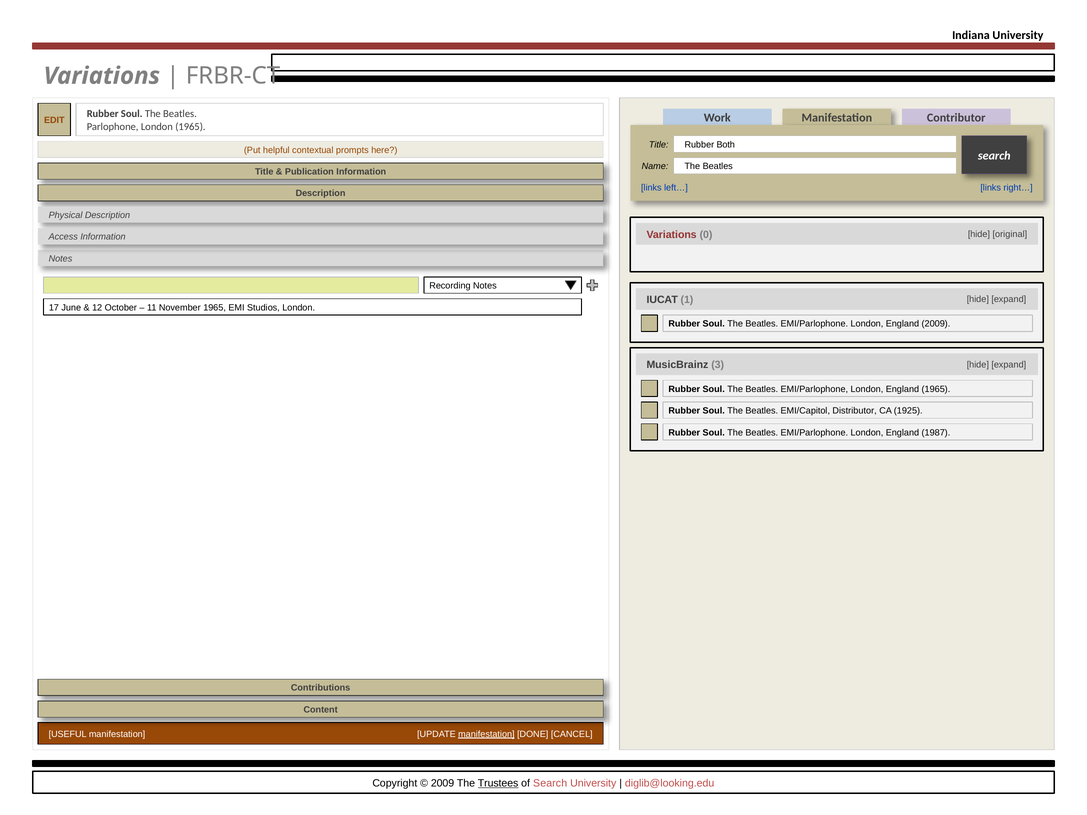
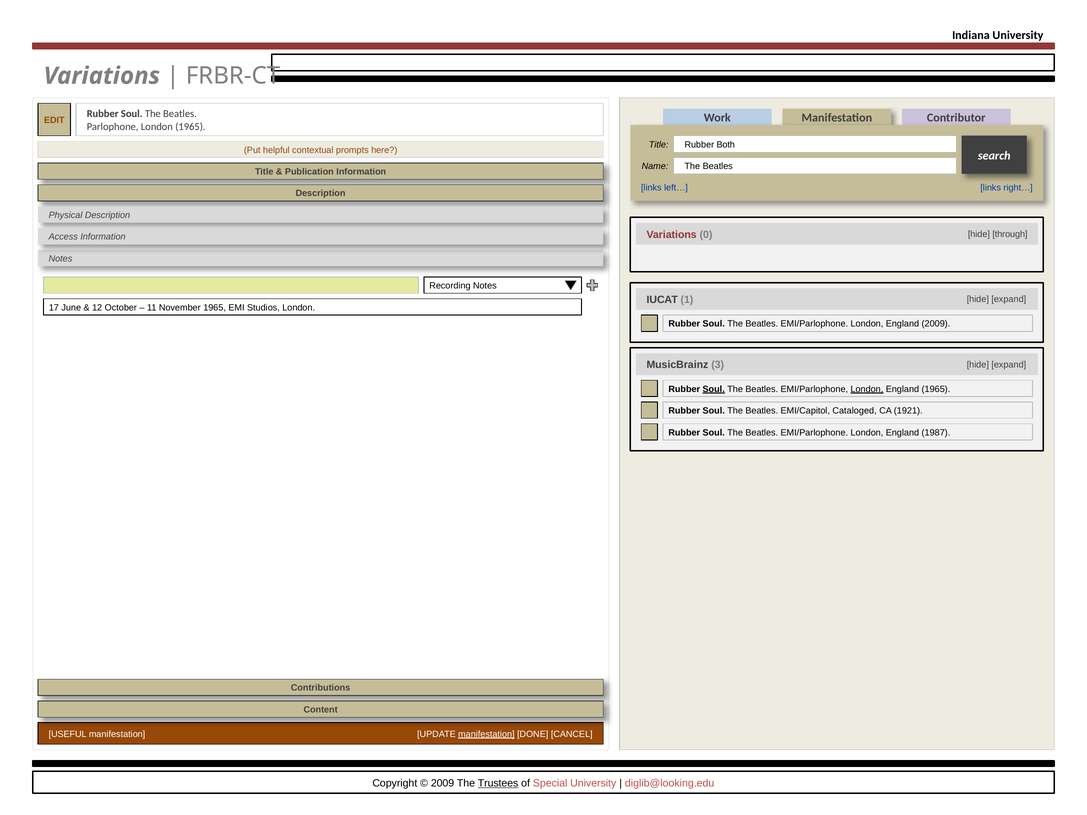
original: original -> through (1010, 234)
Soul underline: none -> present (714, 389)
London underline: none -> present (867, 389)
Distributor: Distributor -> Cataloged (855, 411)
1925: 1925 -> 1921 (908, 411)
of Search: Search -> Special (550, 783)
